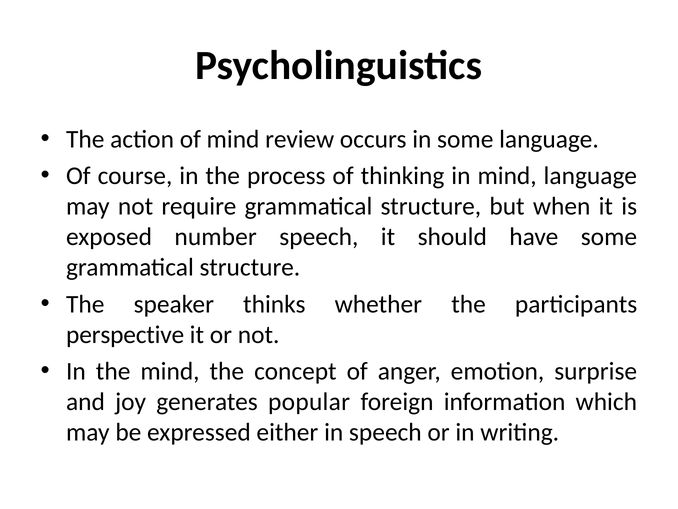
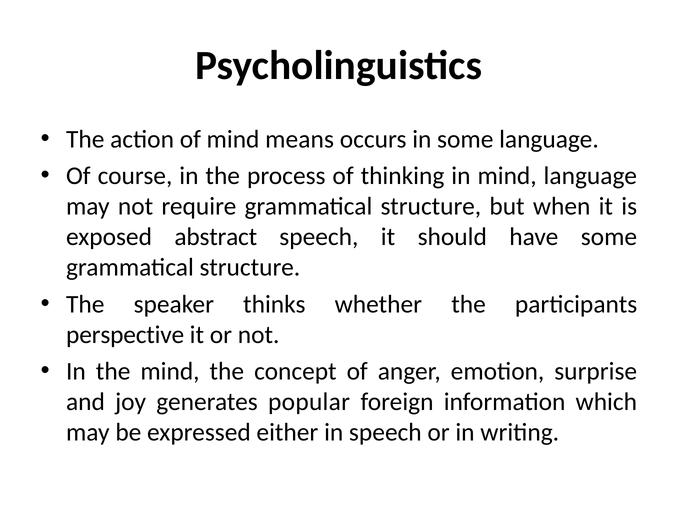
review: review -> means (300, 139)
number: number -> abstract (216, 237)
